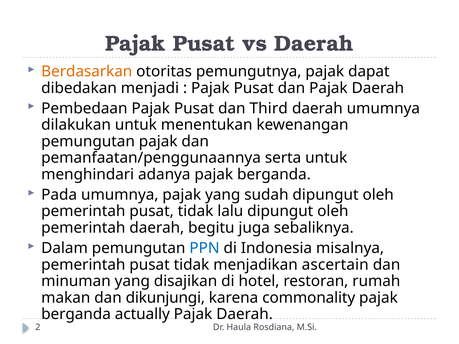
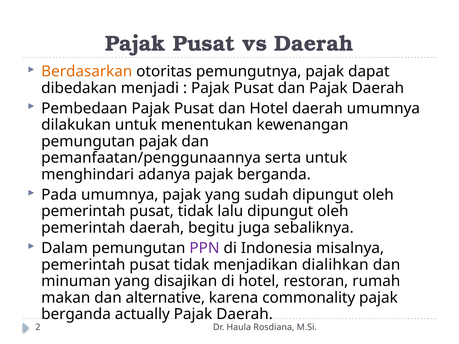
dan Third: Third -> Hotel (269, 109)
PPN colour: blue -> purple (204, 248)
ascertain: ascertain -> dialihkan (335, 265)
dikunjungi: dikunjungi -> alternative (165, 298)
